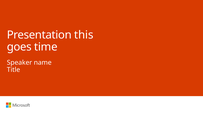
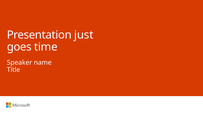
this: this -> just (84, 35)
